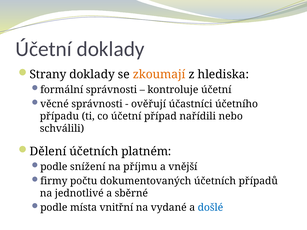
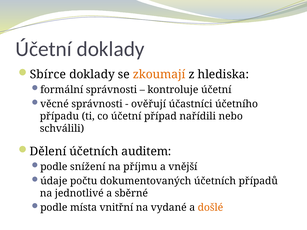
Strany: Strany -> Sbírce (48, 74)
platném: platném -> auditem (146, 152)
firmy: firmy -> údaje (54, 181)
došlé colour: blue -> orange (210, 208)
